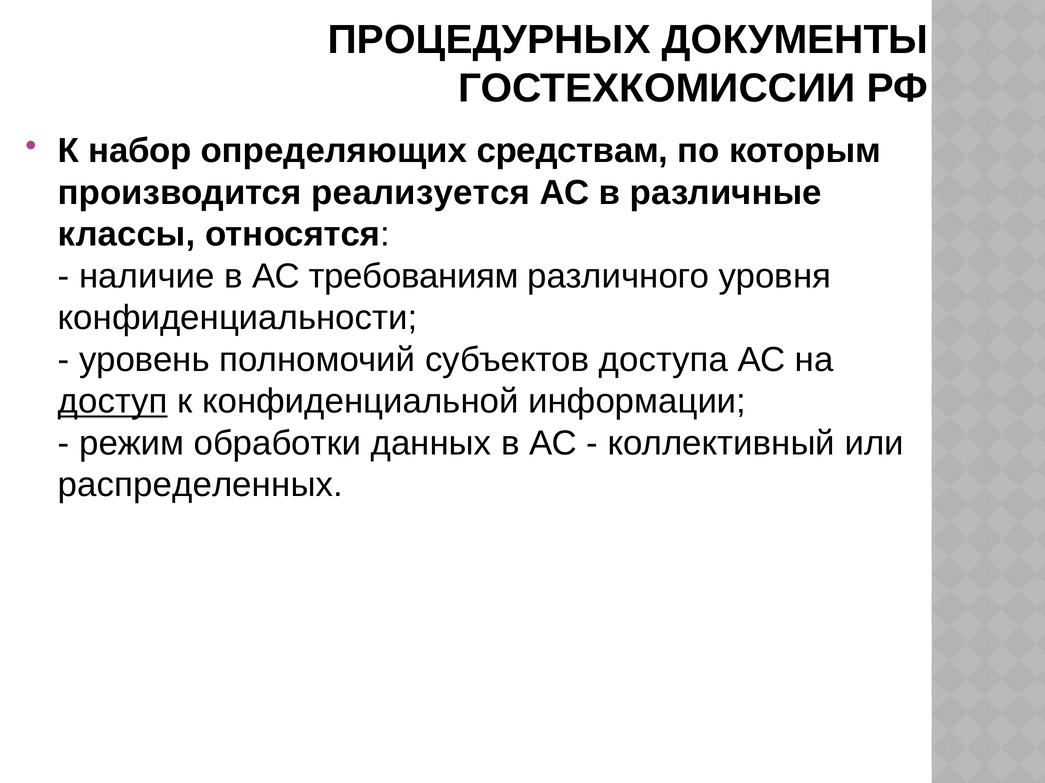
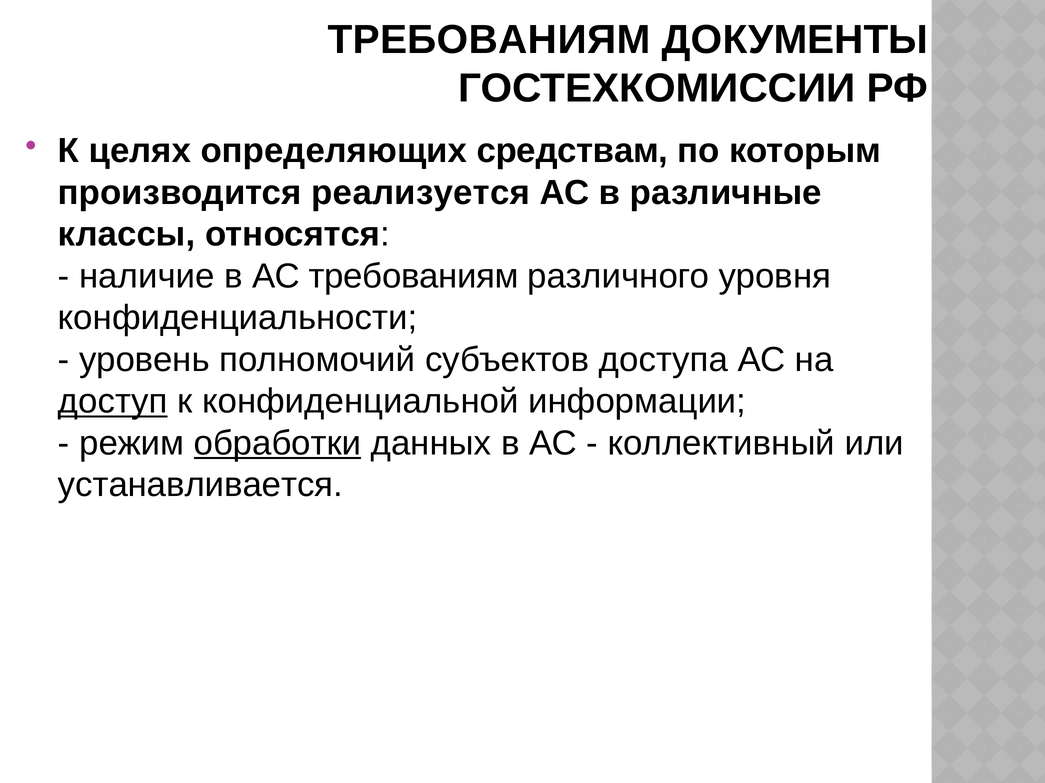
ПРОЦЕДУРНЫХ: ПРОЦЕДУРНЫХ -> ТРЕБОВАНИЯМ (489, 40)
набор: набор -> целях (140, 151)
обработки underline: none -> present (277, 444)
распределенных: распределенных -> устанавливается (200, 485)
